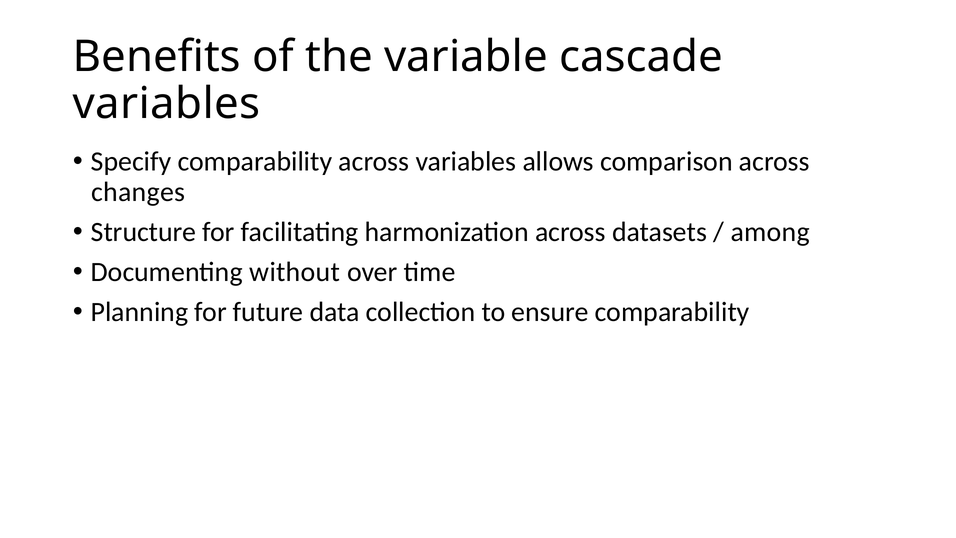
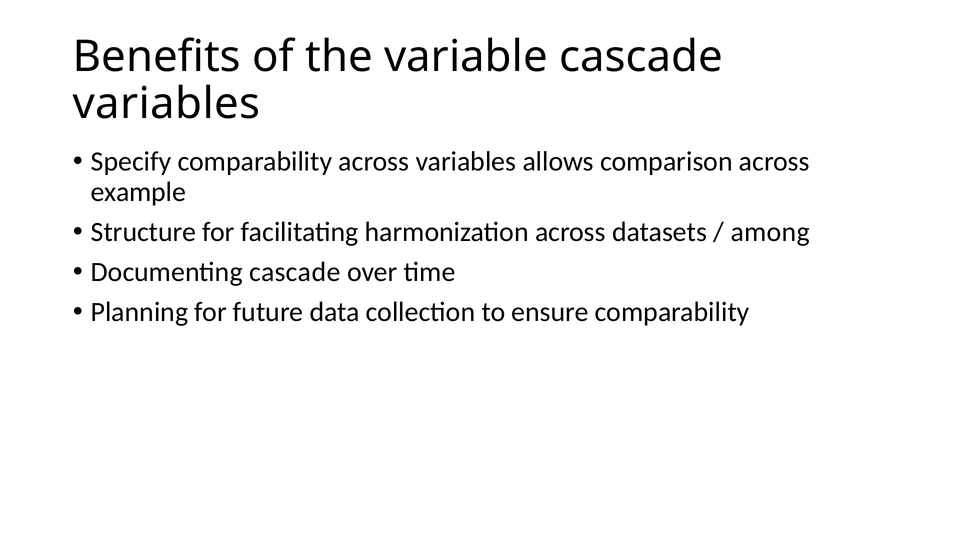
changes: changes -> example (138, 192)
Documenting without: without -> cascade (295, 272)
